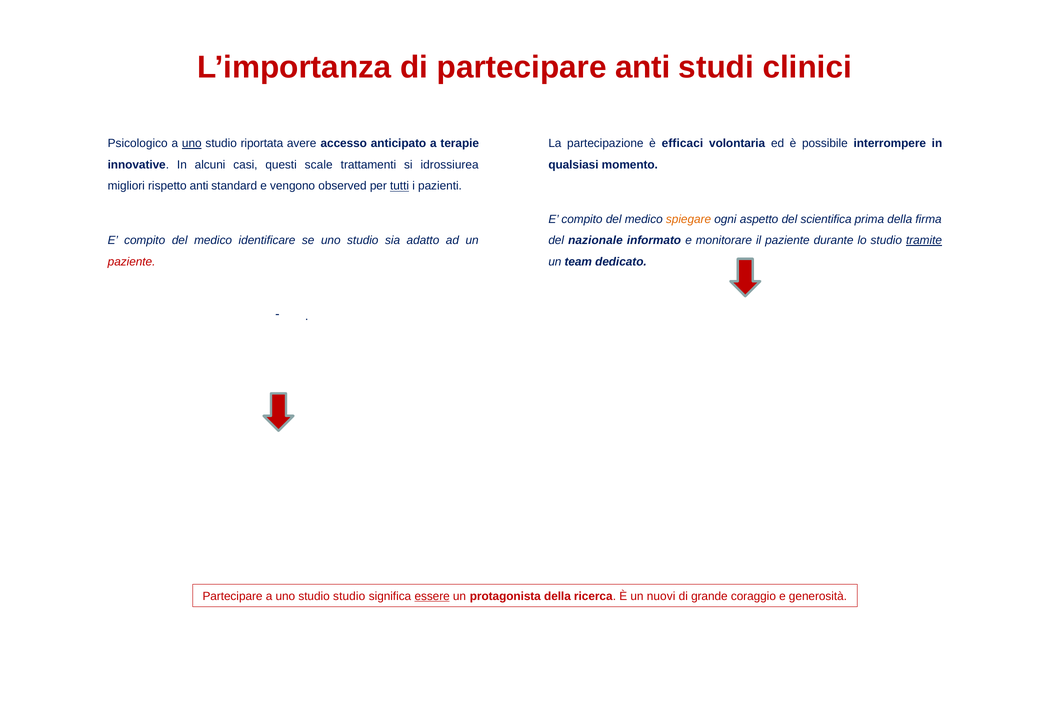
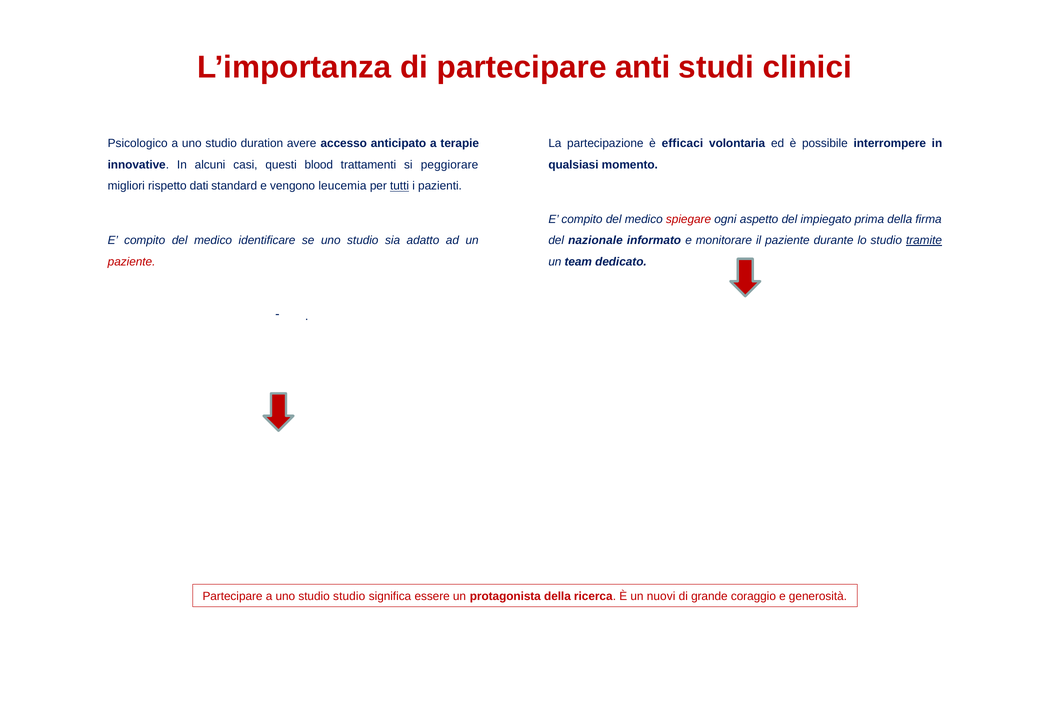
uno underline: present -> none (192, 143)
riportata: riportata -> duration (262, 143)
scale: scale -> blood (319, 165)
idrossiurea: idrossiurea -> peggiorare (450, 165)
rispetto anti: anti -> dati (199, 186)
observed: observed -> leucemia (342, 186)
spiegare colour: orange -> red (689, 219)
scientifica: scientifica -> impiegato (826, 219)
essere underline: present -> none (432, 596)
